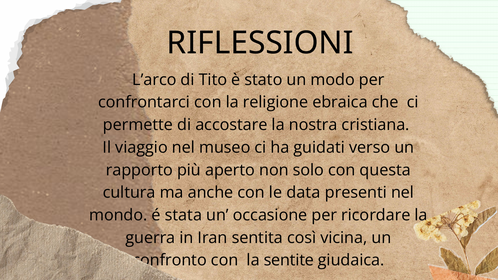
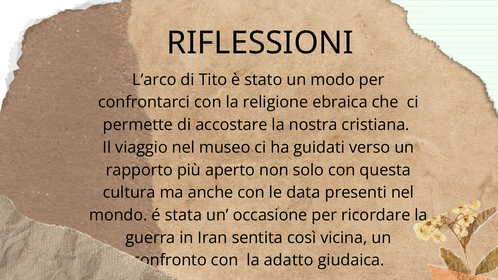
sentite: sentite -> adatto (289, 260)
